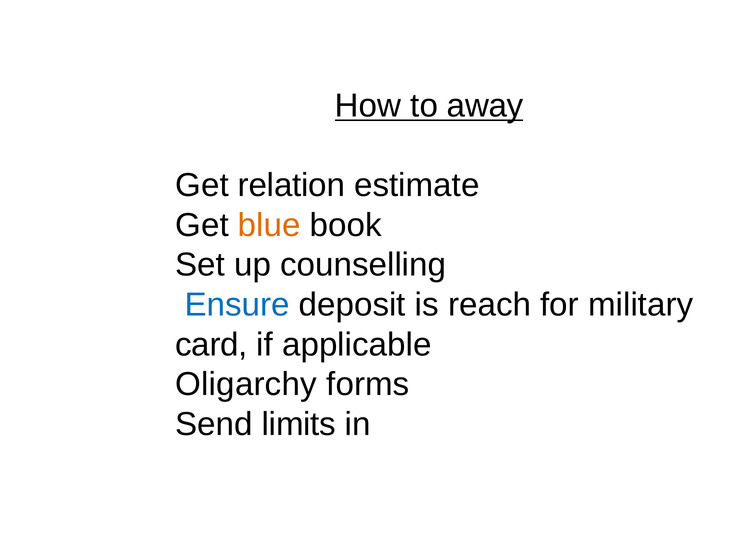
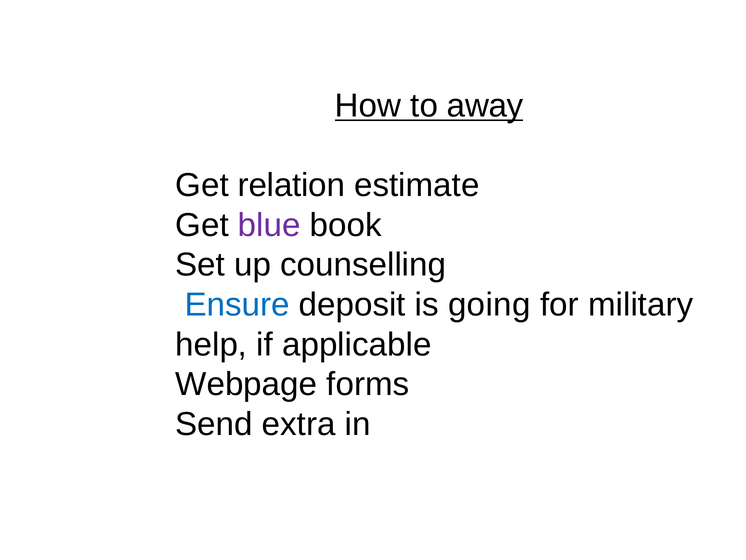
blue colour: orange -> purple (269, 225)
reach: reach -> going (489, 305)
card: card -> help (211, 344)
Oligarchy: Oligarchy -> Webpage (246, 384)
limits: limits -> extra (299, 424)
